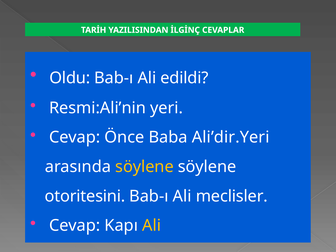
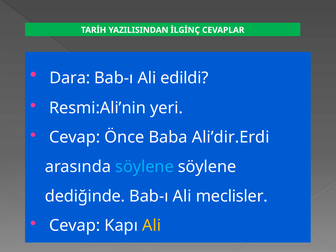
Oldu: Oldu -> Dara (70, 78)
Ali’dir.Yeri: Ali’dir.Yeri -> Ali’dir.Erdi (231, 137)
söylene colour: yellow -> light blue (144, 167)
otoritesini: otoritesini -> dediğinde (85, 196)
